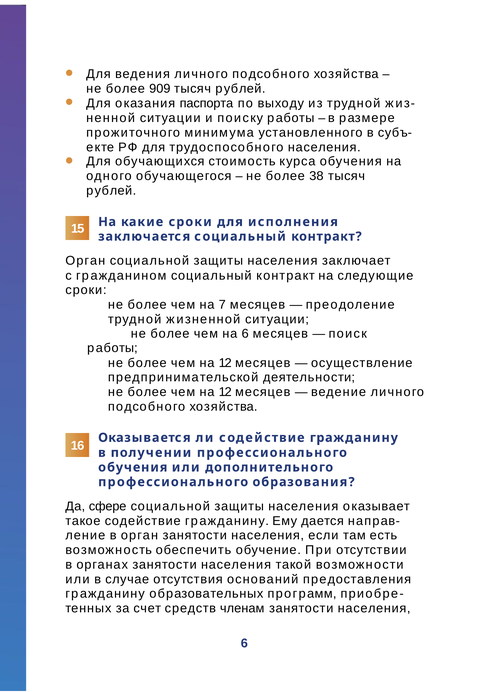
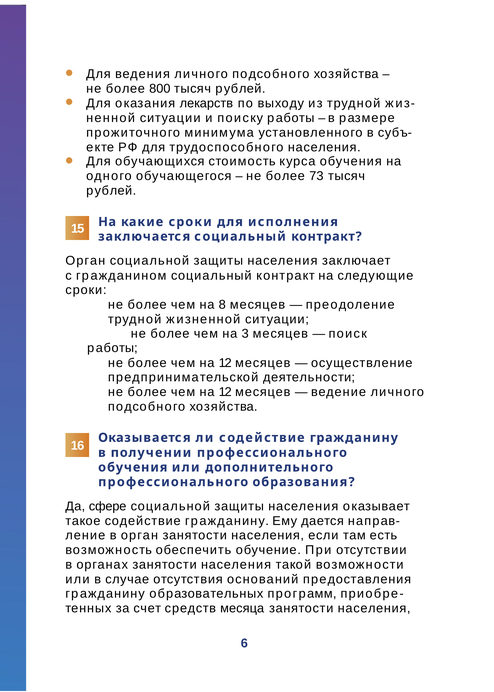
909: 909 -> 800 (160, 88)
паспорта: паспорта -> лекарств (206, 103)
38: 38 -> 73 (316, 176)
7: 7 -> 8 (222, 304)
на 6: 6 -> 3 (245, 333)
членам: членам -> месяца (242, 608)
